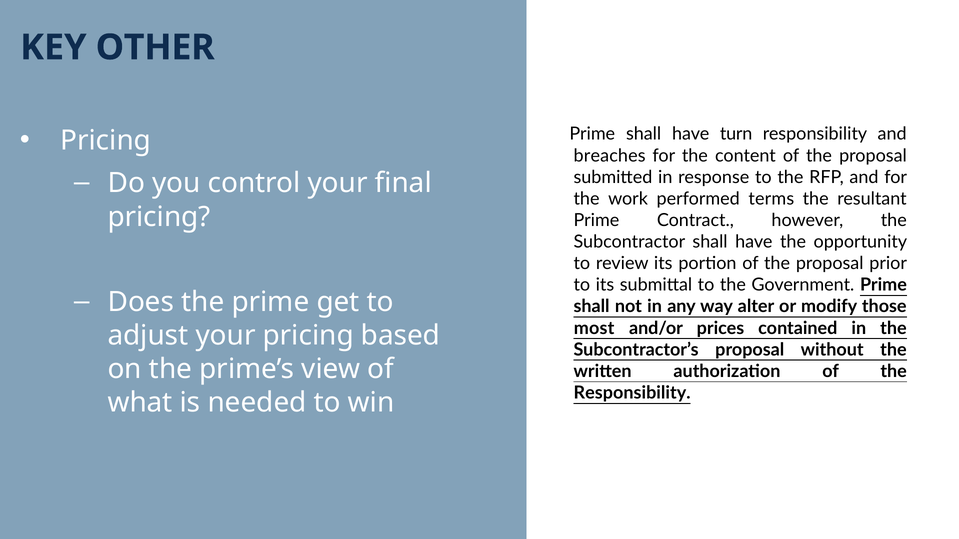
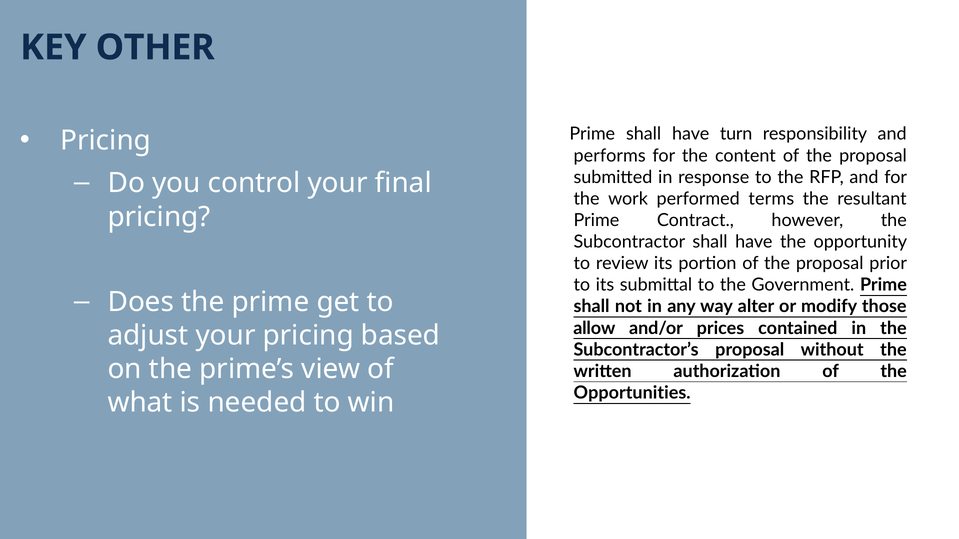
breaches: breaches -> performs (610, 156)
most: most -> allow (594, 328)
Responsibility: Responsibility -> Opportunities (632, 393)
